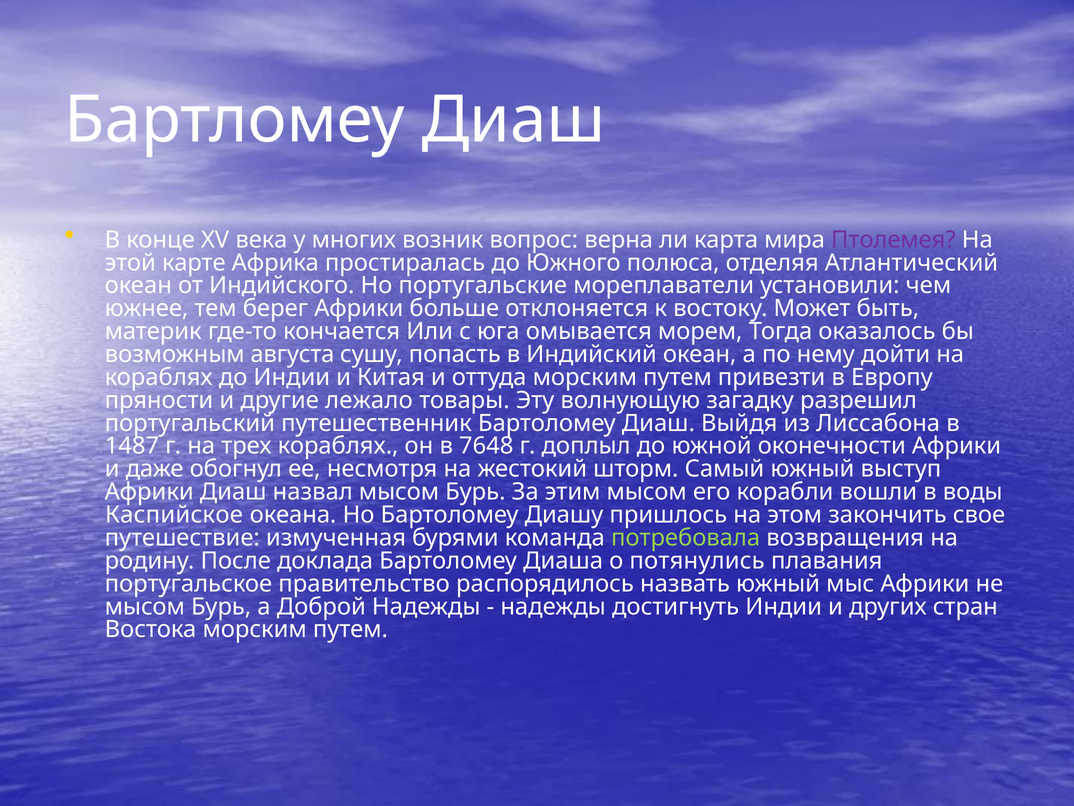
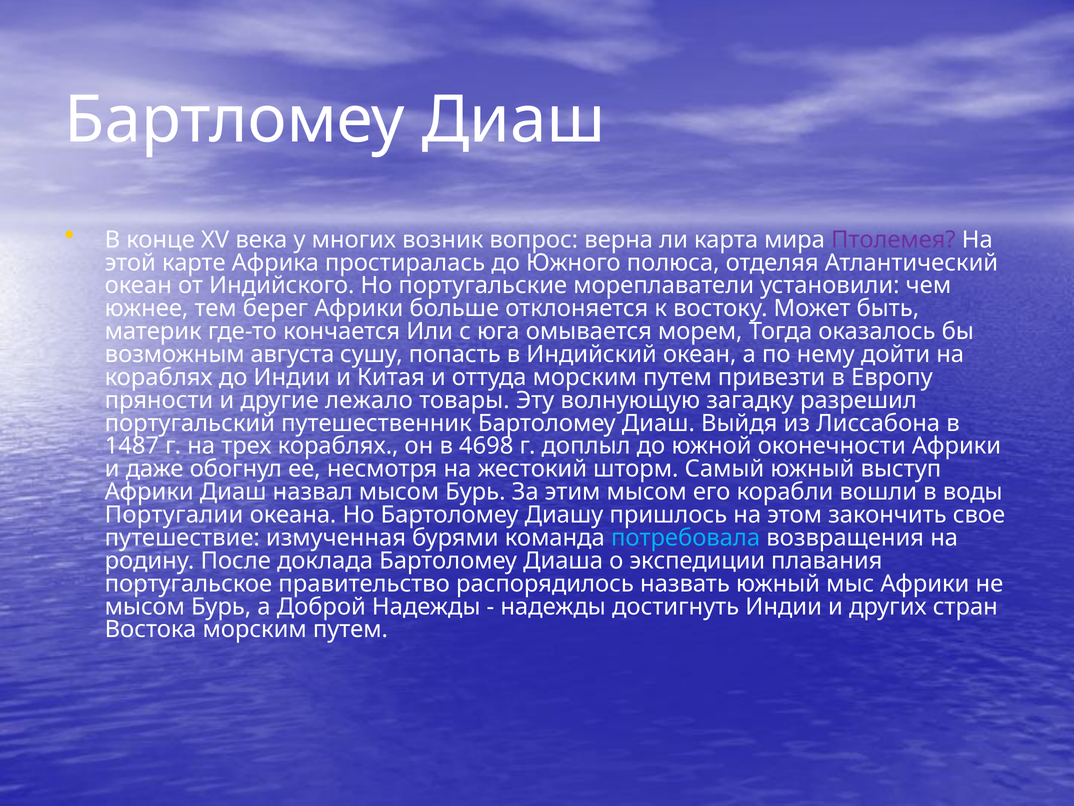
7648: 7648 -> 4698 (486, 446)
Каспийское: Каспийское -> Португалии (174, 515)
потребовала colour: light green -> light blue (686, 538)
потянулись: потянулись -> экспедиции (697, 560)
